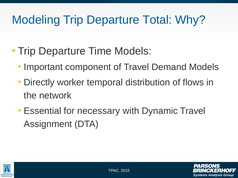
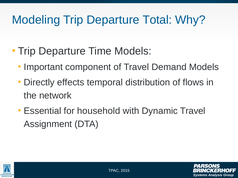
worker: worker -> effects (71, 83)
necessary: necessary -> household (99, 111)
